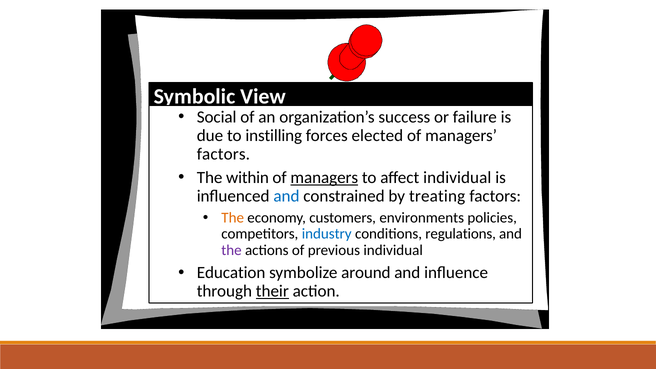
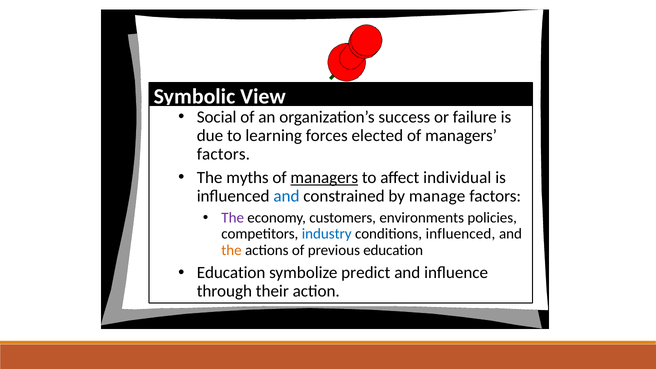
instilling: instilling -> learning (274, 135)
within: within -> myths (247, 177)
treating: treating -> manage (437, 196)
The colour: orange -> purple (233, 218)
conditions regulations: regulations -> influenced (460, 234)
the colour: purple -> orange (232, 250)
previous individual: individual -> education (393, 250)
around: around -> predict (366, 273)
their underline: present -> none (272, 291)
